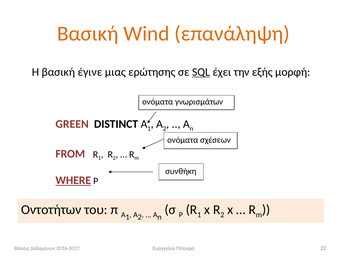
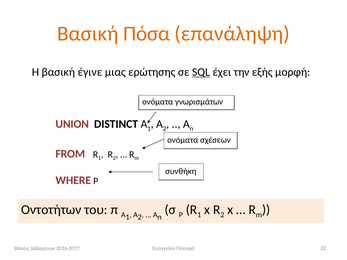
Wind: Wind -> Πόσα (147, 34)
GREEN: GREEN -> UNION (72, 124)
WHERE underline: present -> none (73, 180)
